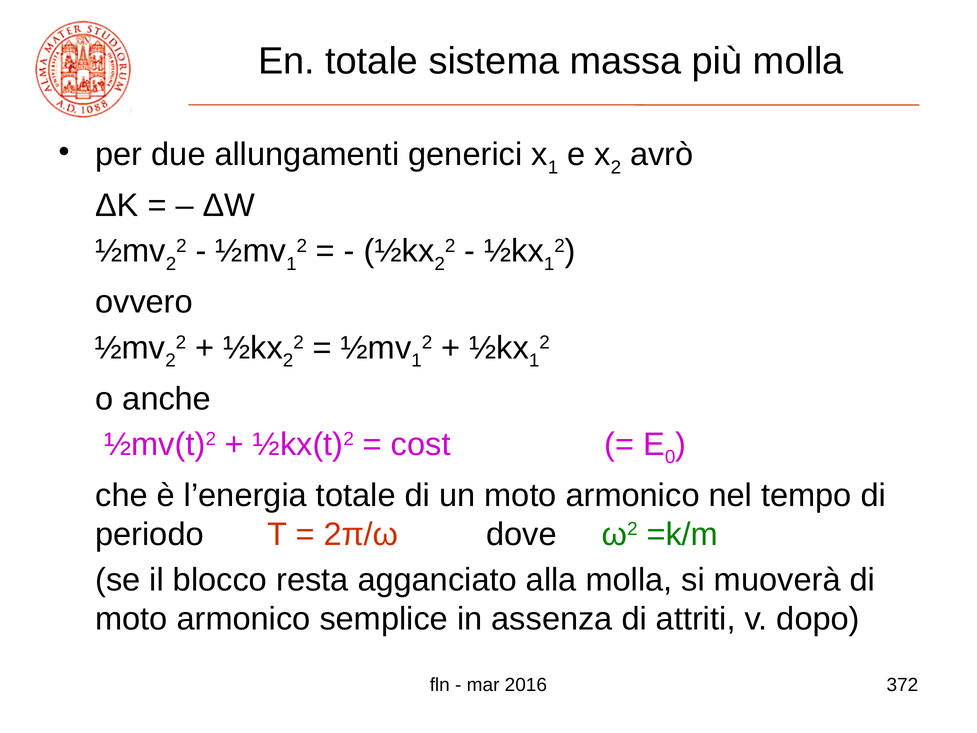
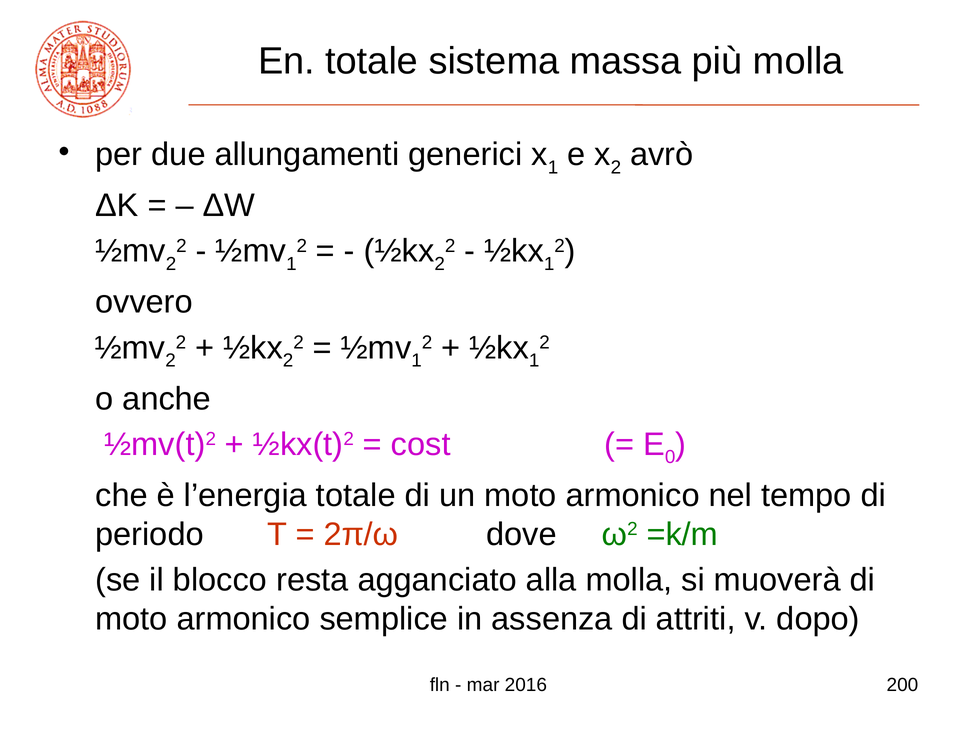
372: 372 -> 200 (902, 685)
